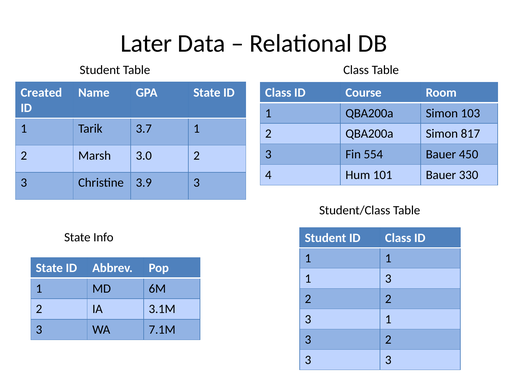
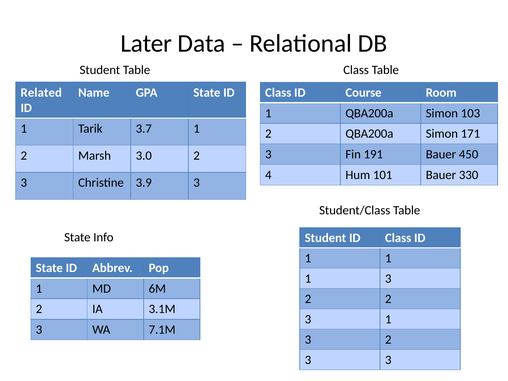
Created: Created -> Related (41, 93)
817: 817 -> 171 (470, 134)
554: 554 -> 191 (373, 154)
